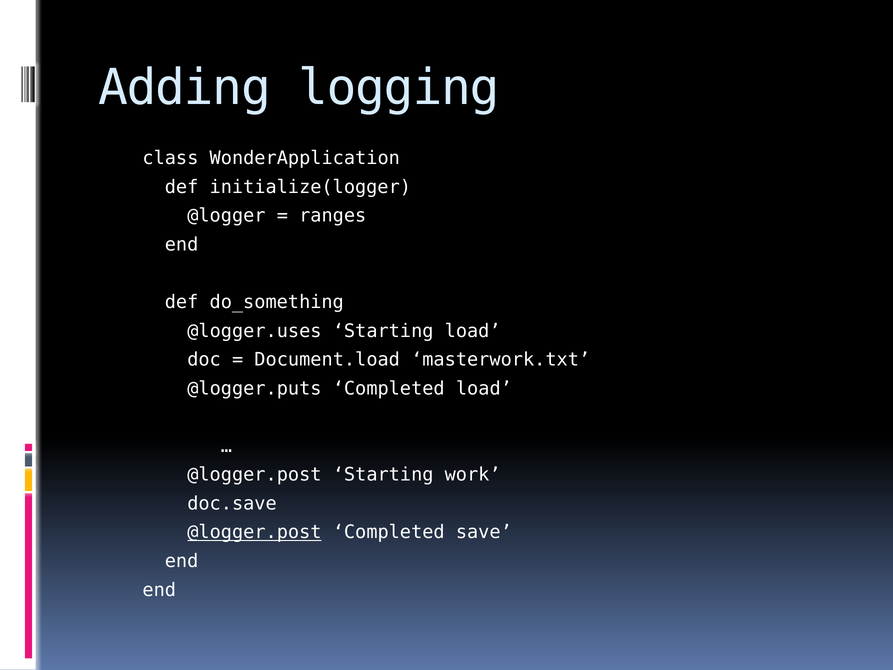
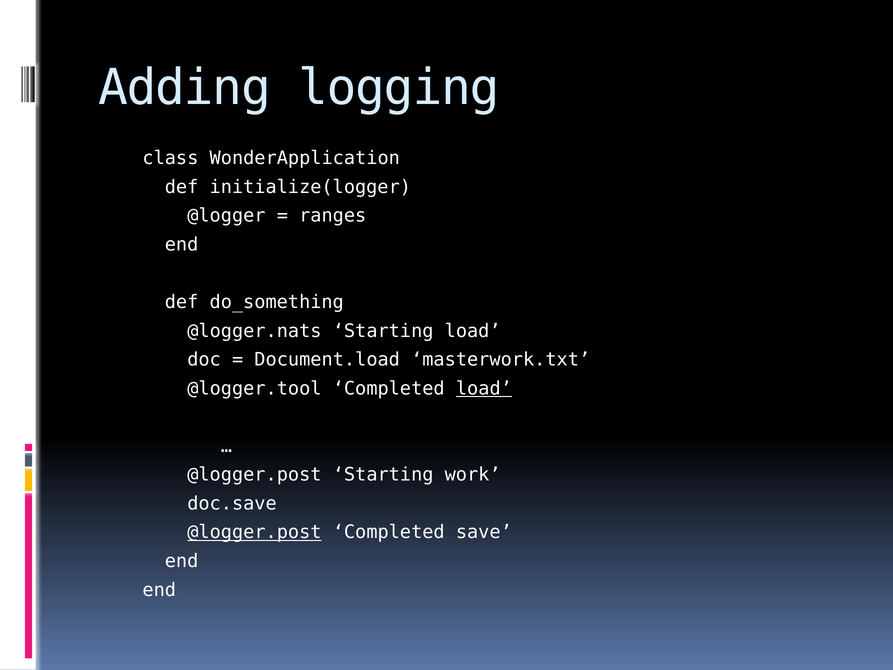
@logger.uses: @logger.uses -> @logger.nats (254, 331)
@logger.puts: @logger.puts -> @logger.tool (254, 388)
load underline: none -> present (484, 388)
